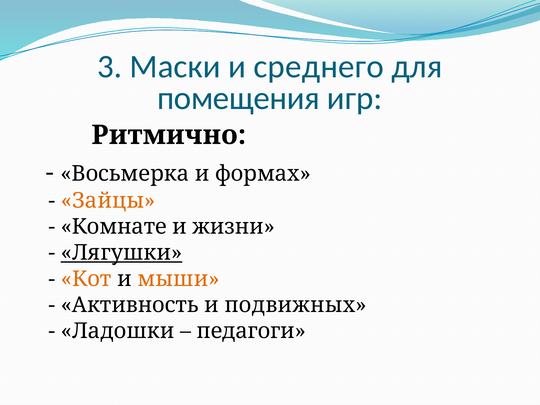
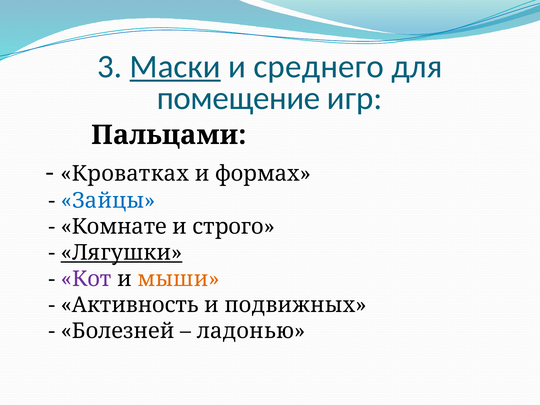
Маски underline: none -> present (175, 66)
помещения: помещения -> помещение (239, 98)
Ритмично: Ритмично -> Пальцами (169, 135)
Восьмерка: Восьмерка -> Кроватках (125, 174)
Зайцы colour: orange -> blue (108, 201)
жизни: жизни -> строго (234, 227)
Кот colour: orange -> purple (86, 279)
Ладошки: Ладошки -> Болезней (118, 331)
педагоги: педагоги -> ладонью (251, 331)
